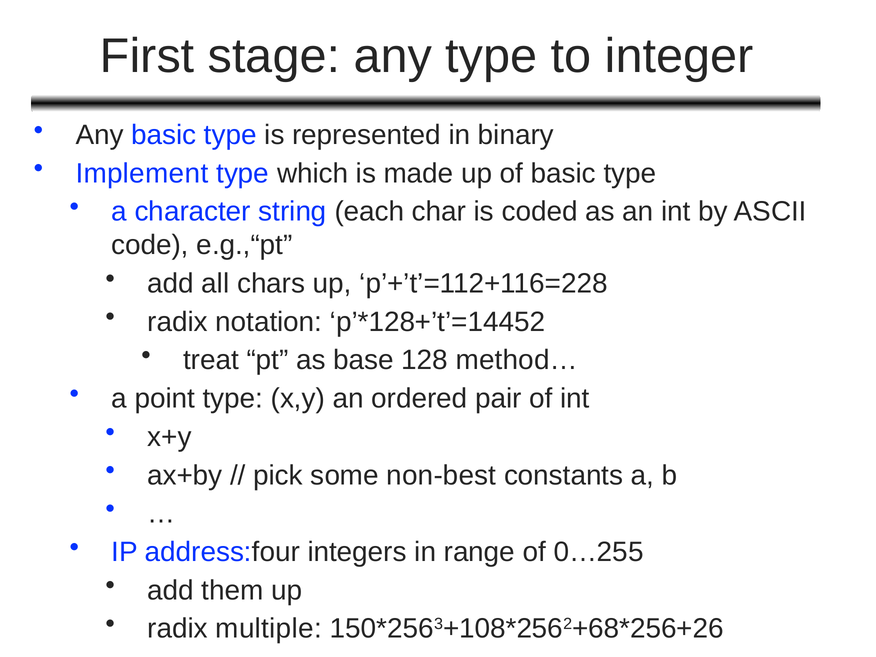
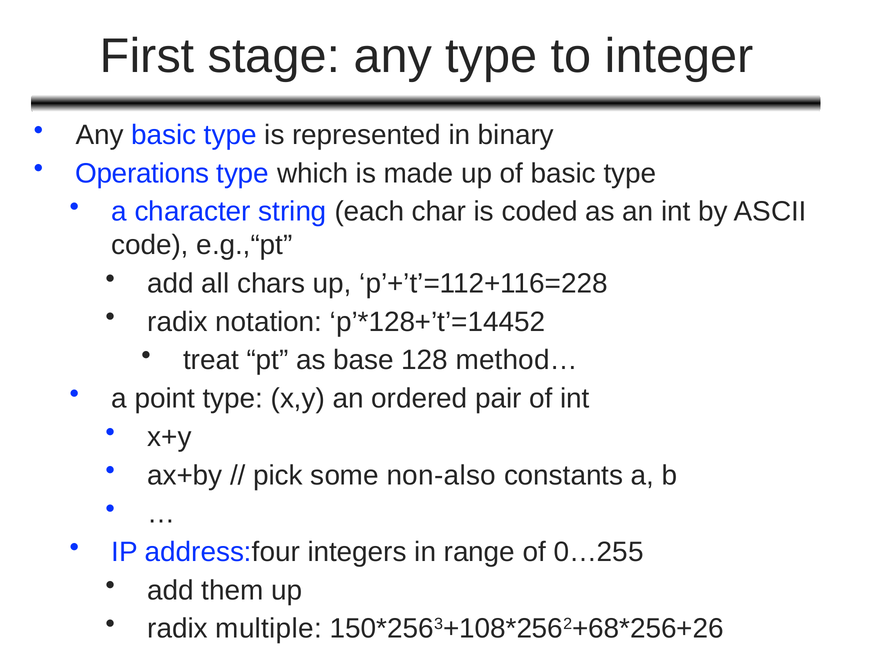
Implement: Implement -> Operations (142, 173)
non-best: non-best -> non-also (441, 475)
